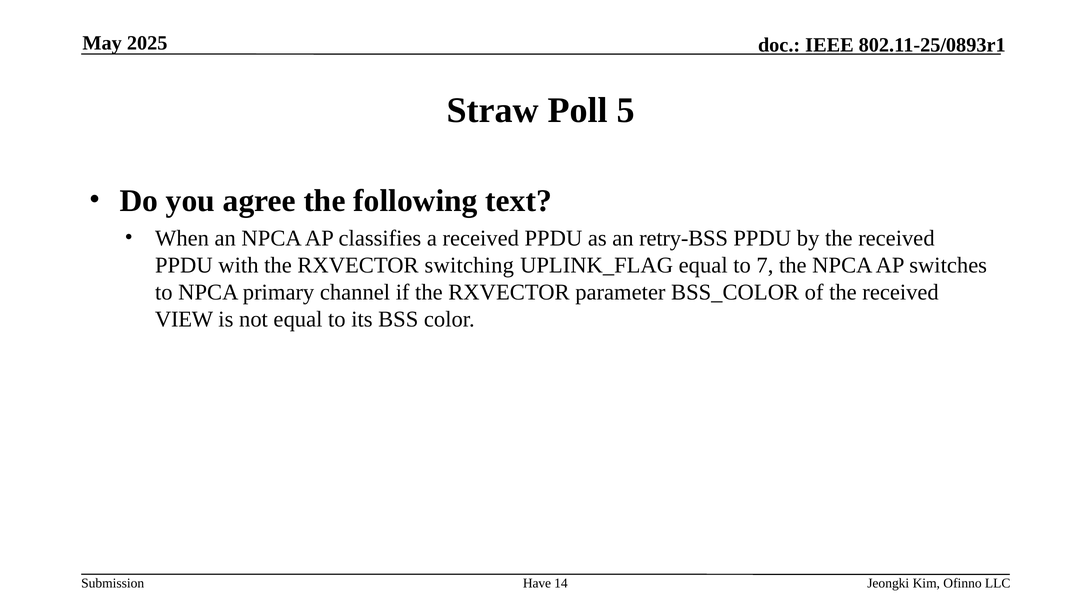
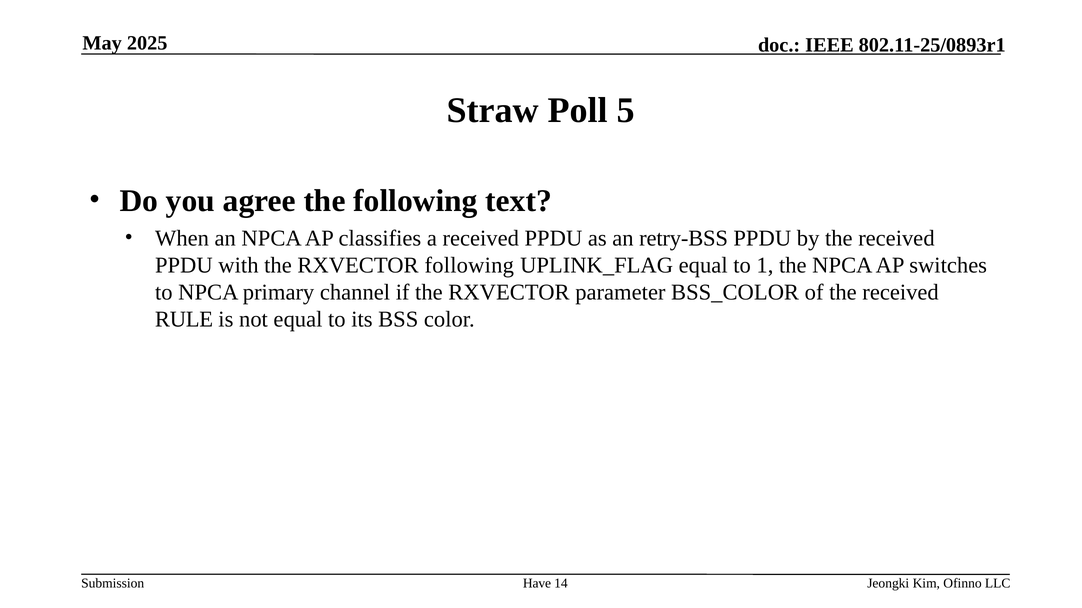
RXVECTOR switching: switching -> following (469, 266)
7: 7 -> 1 (765, 266)
VIEW: VIEW -> RULE (184, 320)
